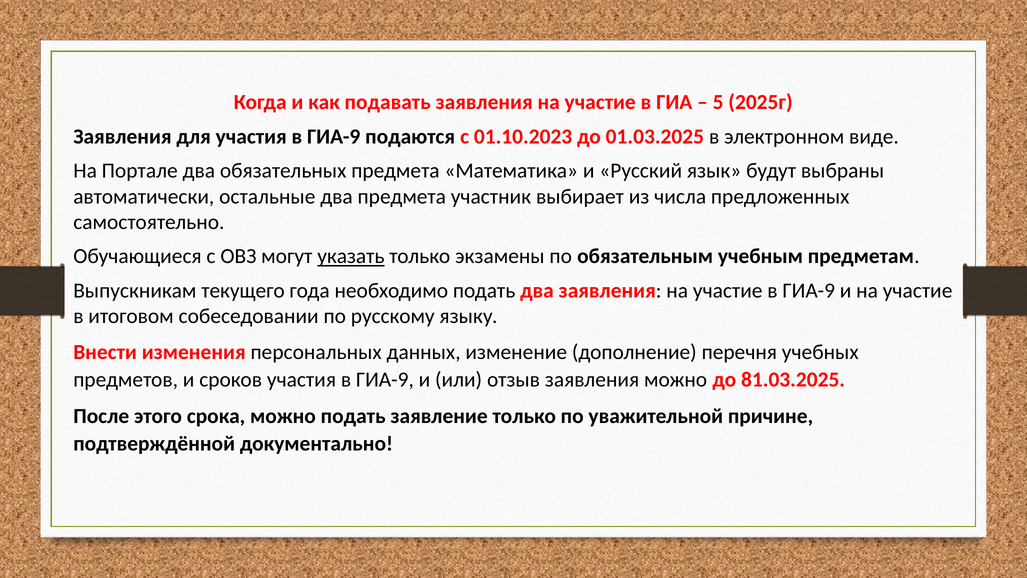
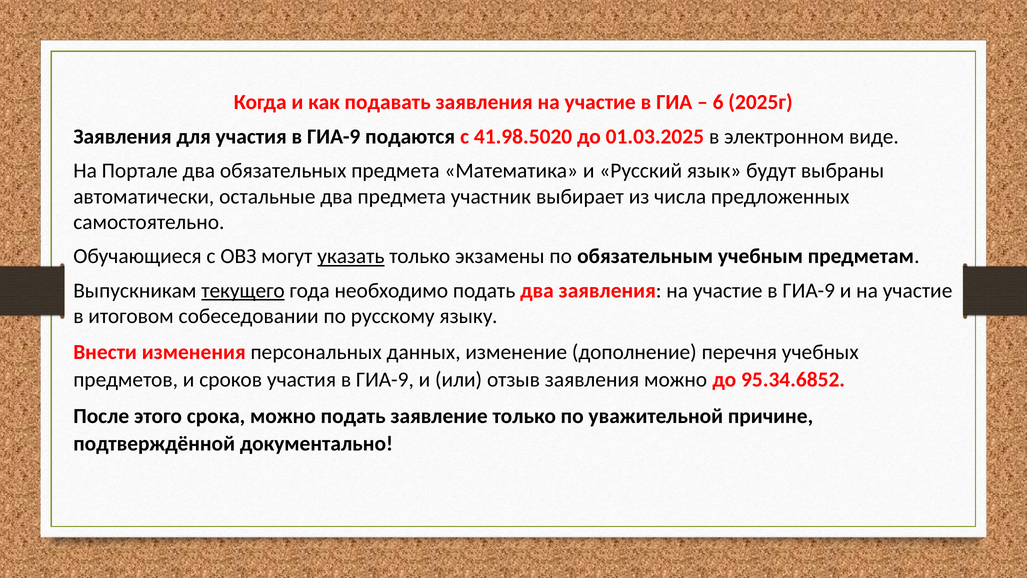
5: 5 -> 6 (718, 102)
01.10.2023: 01.10.2023 -> 41.98.5020 (523, 136)
текущего underline: none -> present (243, 291)
81.03.2025: 81.03.2025 -> 95.34.6852 (793, 380)
